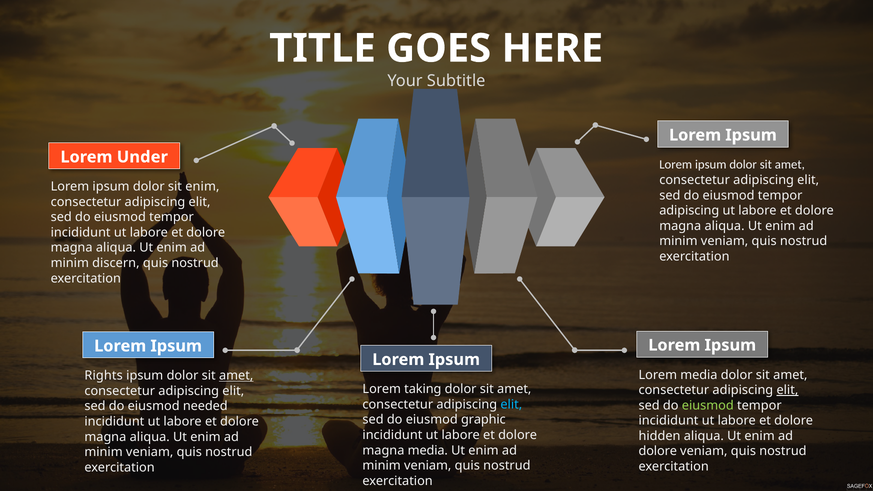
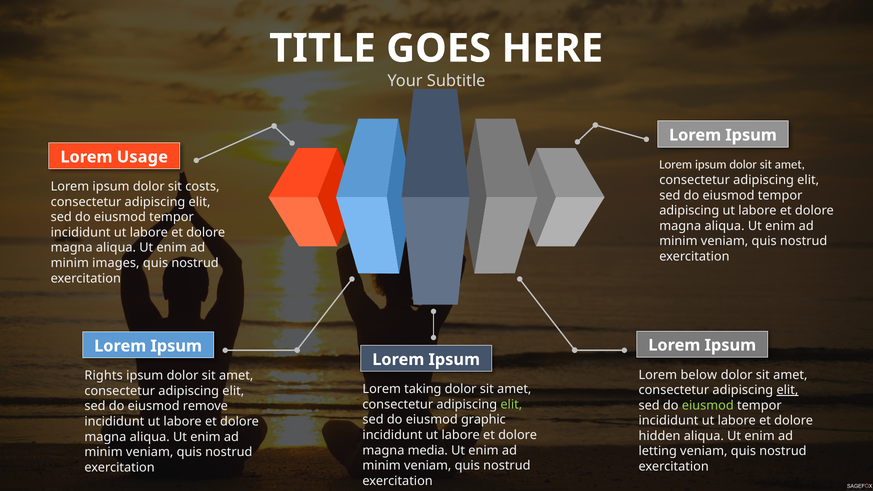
Under: Under -> Usage (142, 157)
sit enim: enim -> costs (202, 187)
discern: discern -> images (116, 263)
Lorem media: media -> below (699, 375)
amet underline: present -> none (236, 376)
elit colour: light blue -> light green (511, 405)
needed: needed -> remove (205, 406)
dolore: dolore -> letting (658, 451)
